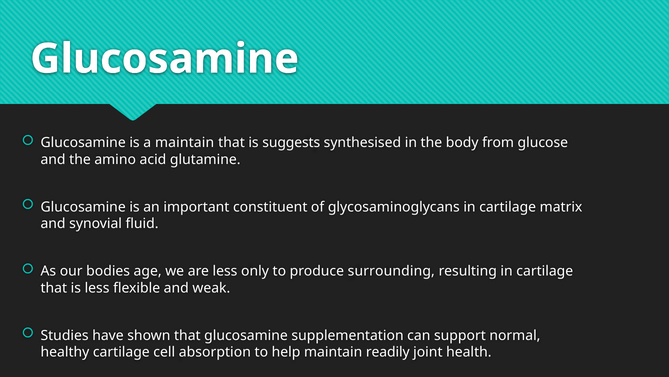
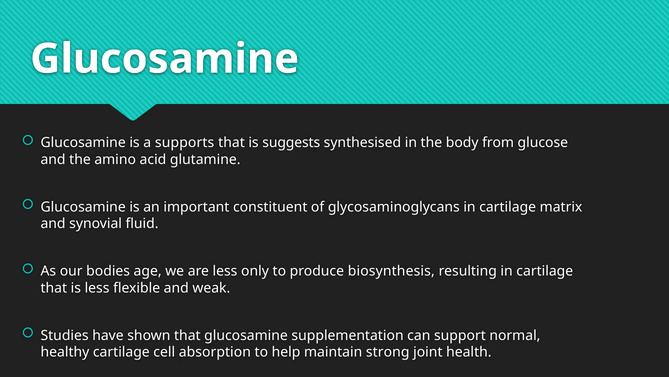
a maintain: maintain -> supports (185, 142)
surrounding: surrounding -> biosynthesis (391, 271)
readily: readily -> strong (388, 352)
